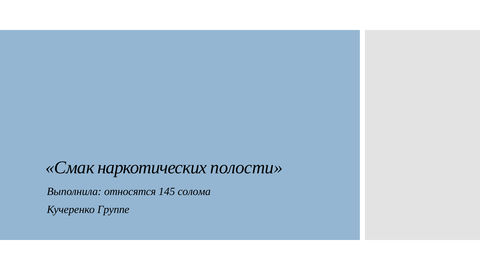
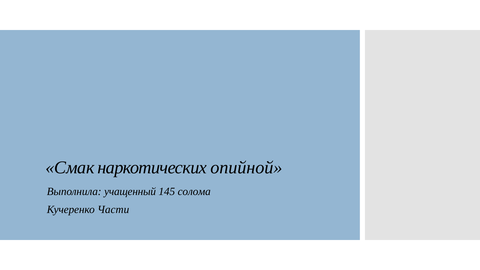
полости: полости -> опийной (246, 168)
относятся: относятся -> учащенный (130, 192)
Группе: Группе -> Части (113, 209)
